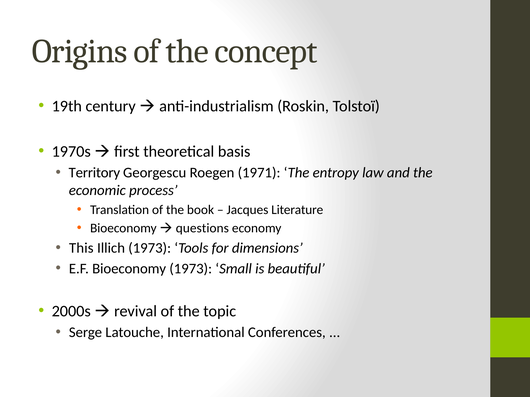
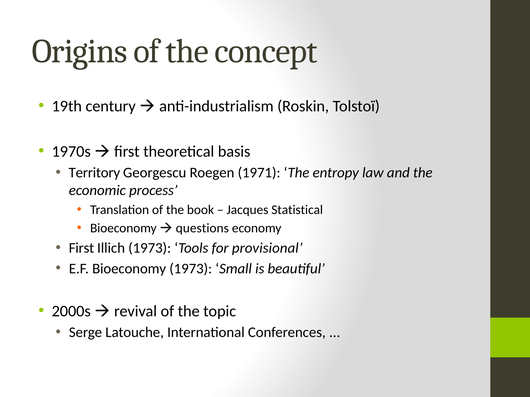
Literature: Literature -> Statistical (297, 210)
This: This -> First (81, 248)
dimensions: dimensions -> provisional (267, 248)
